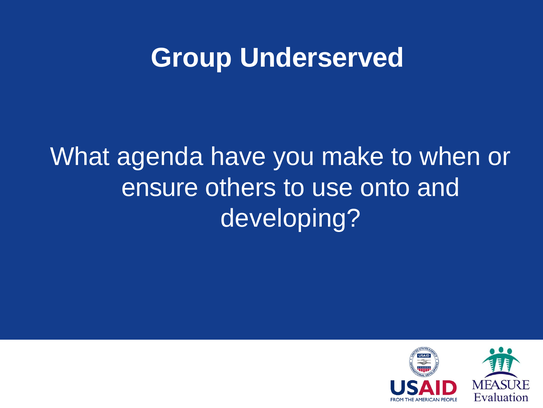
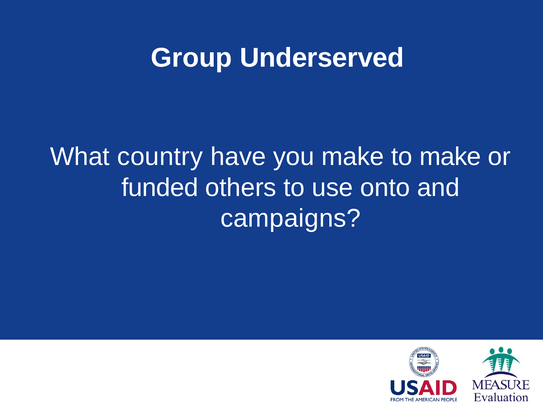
agenda: agenda -> country (160, 156)
to when: when -> make (450, 156)
ensure: ensure -> funded (160, 187)
developing: developing -> campaigns (291, 218)
